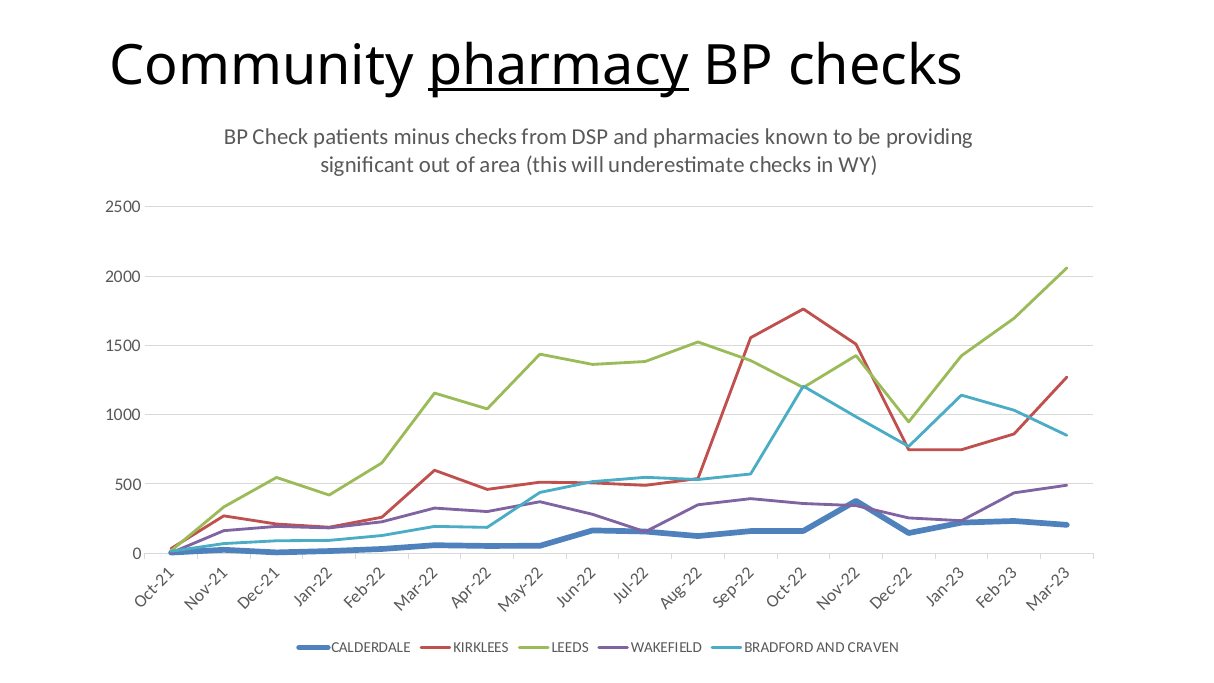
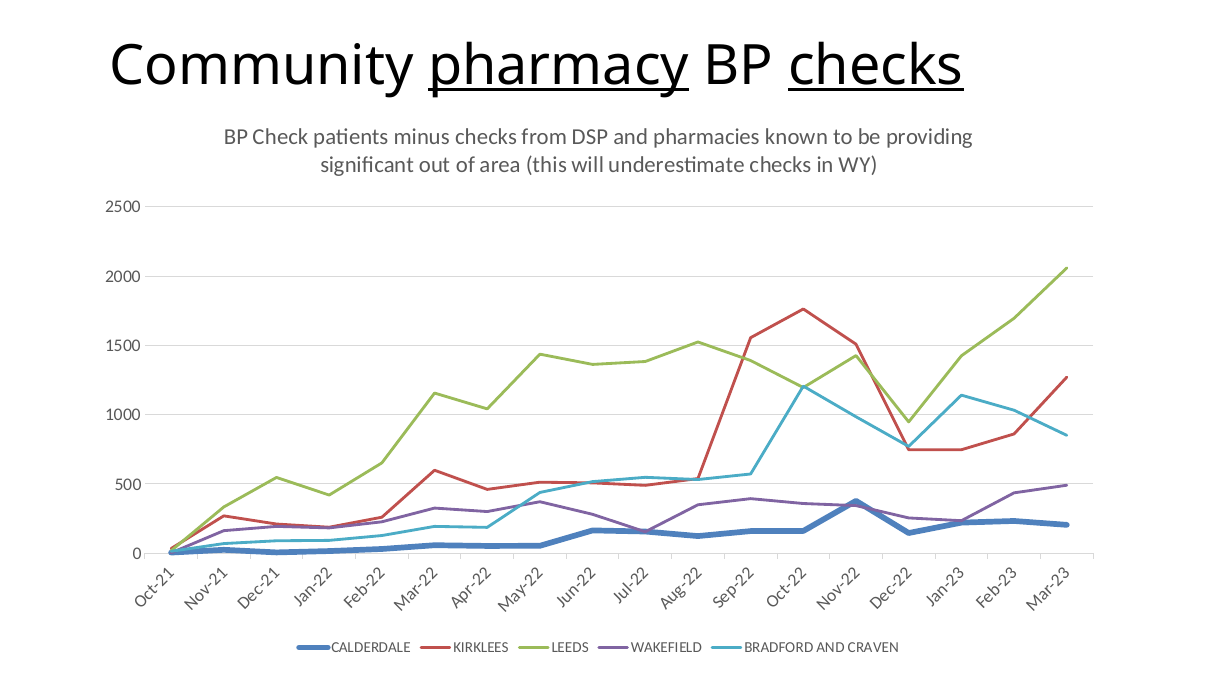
checks underline: none -> present (876, 66)
